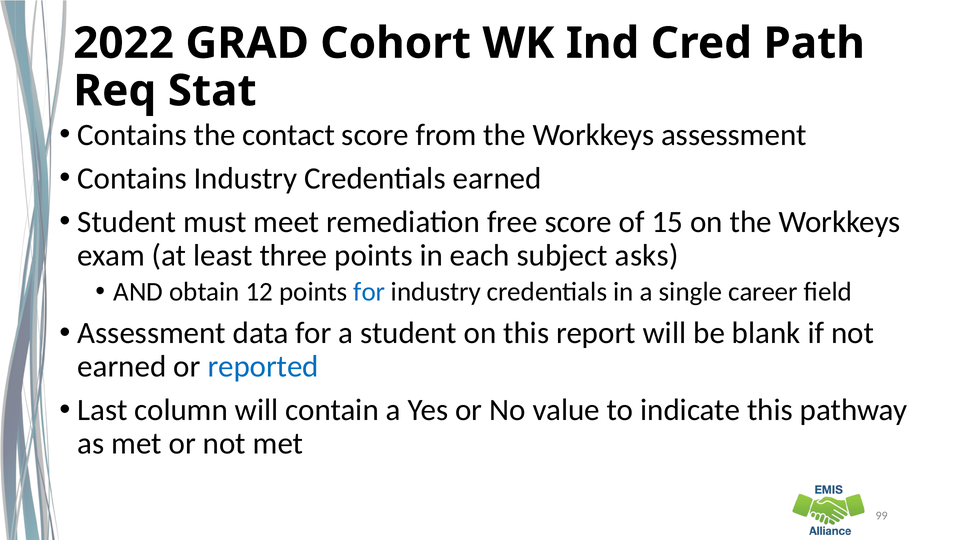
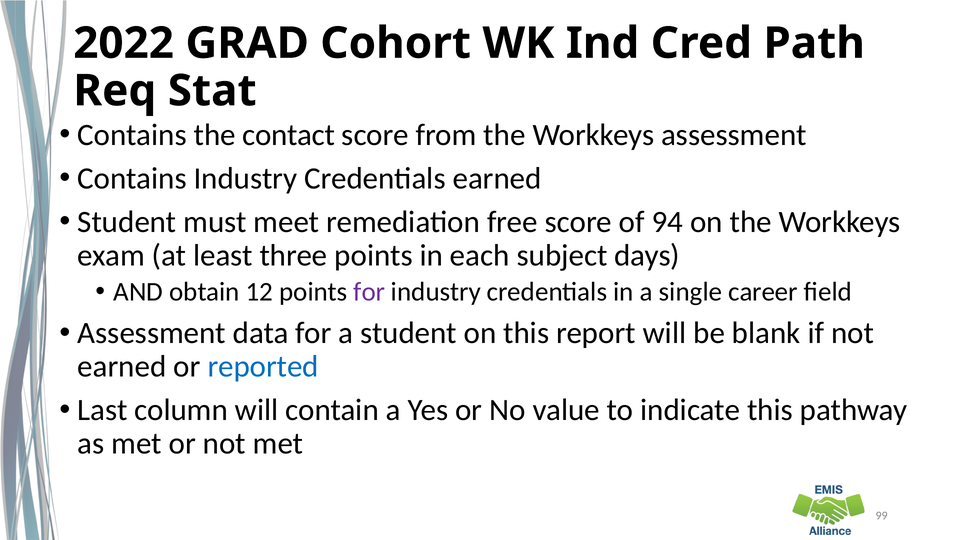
15: 15 -> 94 (667, 222)
asks: asks -> days (647, 256)
for colour: blue -> purple (369, 292)
